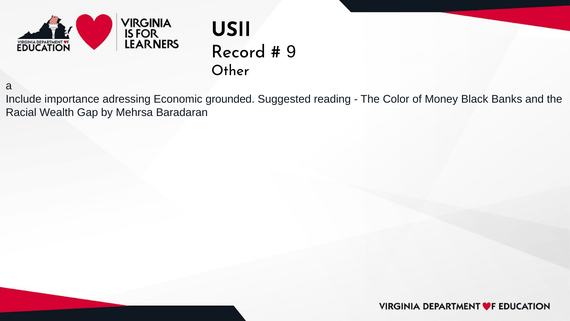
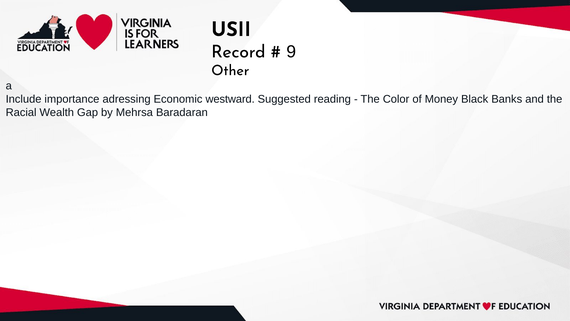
grounded: grounded -> westward (230, 99)
